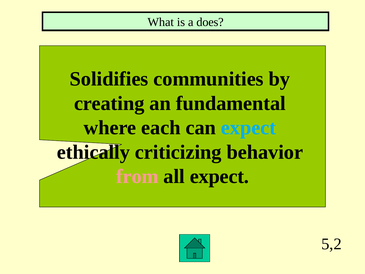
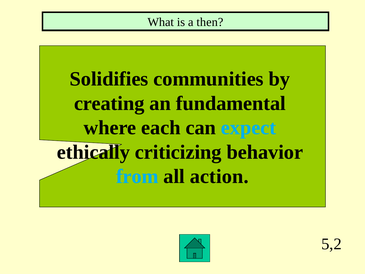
does: does -> then (210, 22)
from colour: pink -> light blue (137, 176)
all expect: expect -> action (219, 176)
